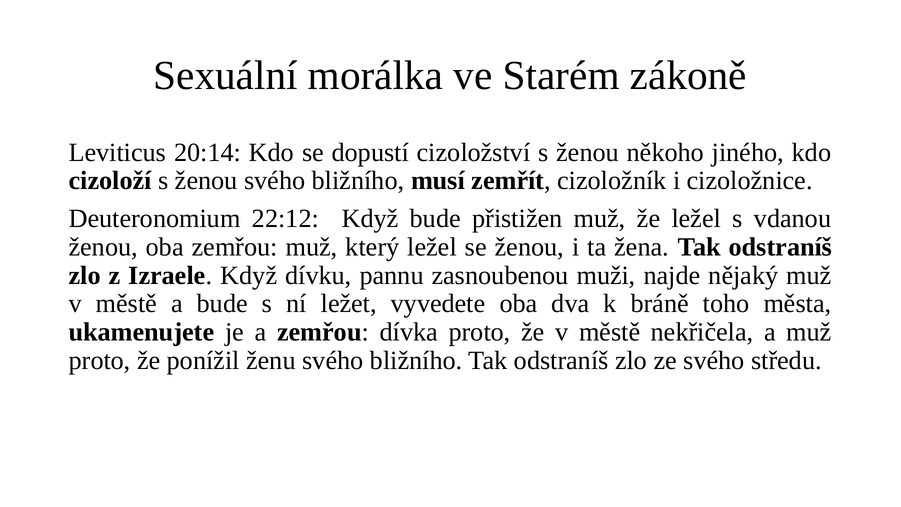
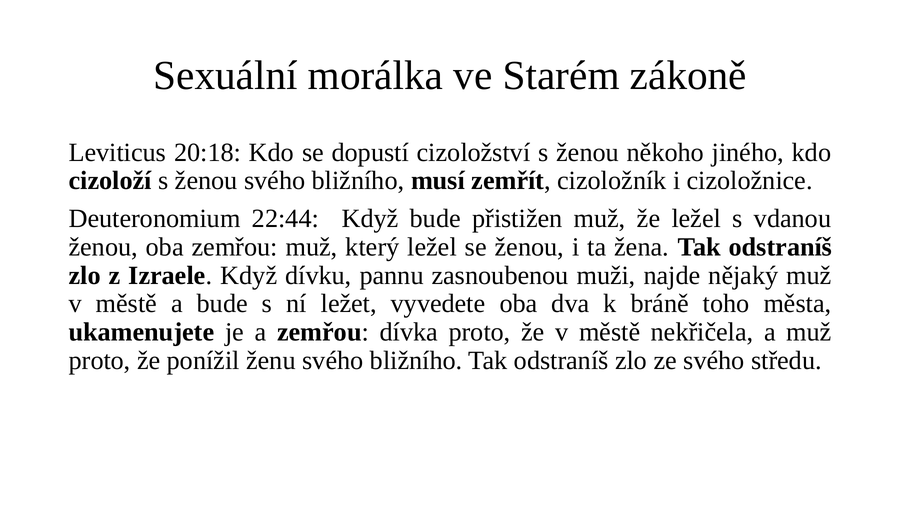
20:14: 20:14 -> 20:18 (208, 152)
22:12: 22:12 -> 22:44 (285, 218)
